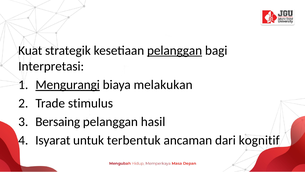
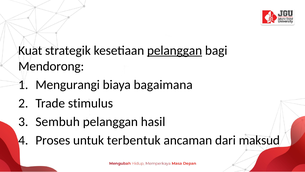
Interpretasi: Interpretasi -> Mendorong (51, 66)
Mengurangi underline: present -> none (68, 85)
melakukan: melakukan -> bagaimana (163, 85)
Bersaing: Bersaing -> Sembuh (58, 122)
Isyarat: Isyarat -> Proses (53, 140)
kognitif: kognitif -> maksud (259, 140)
